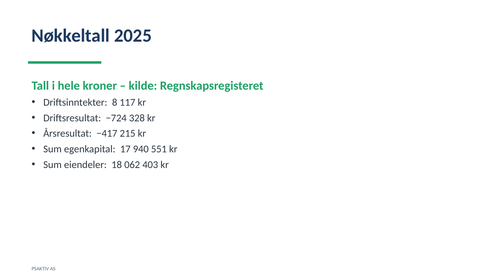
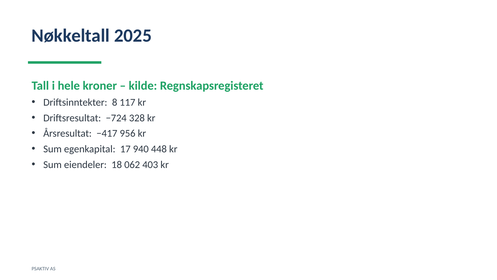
215: 215 -> 956 (128, 133)
551: 551 -> 448 (159, 149)
